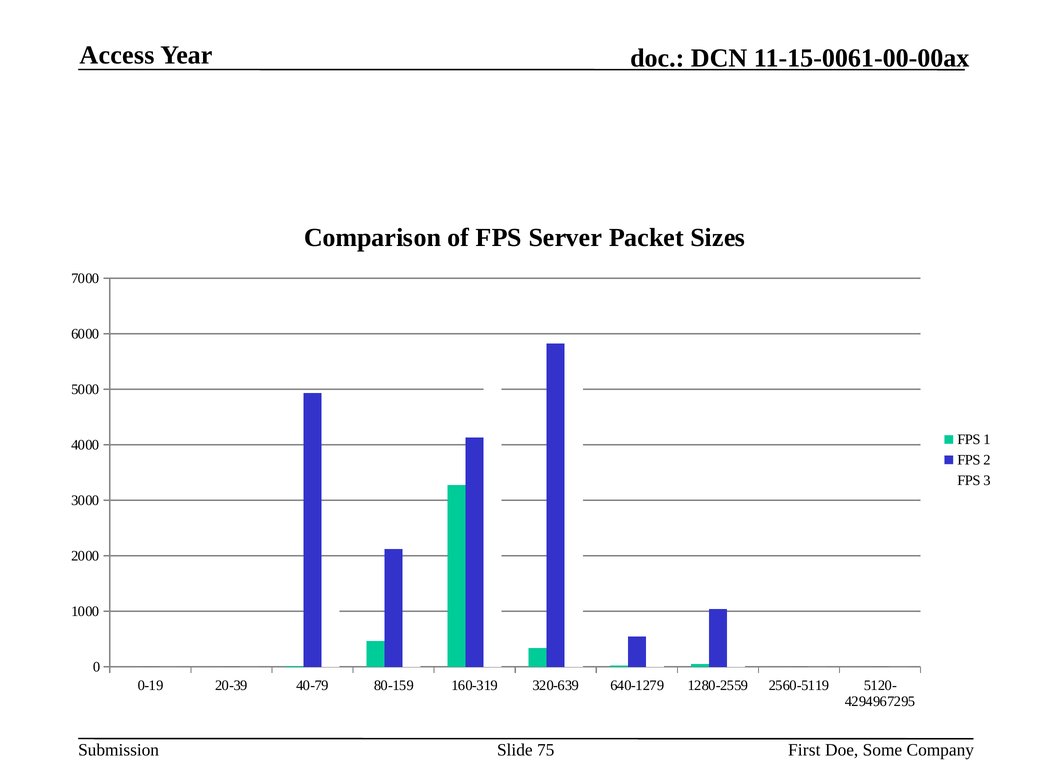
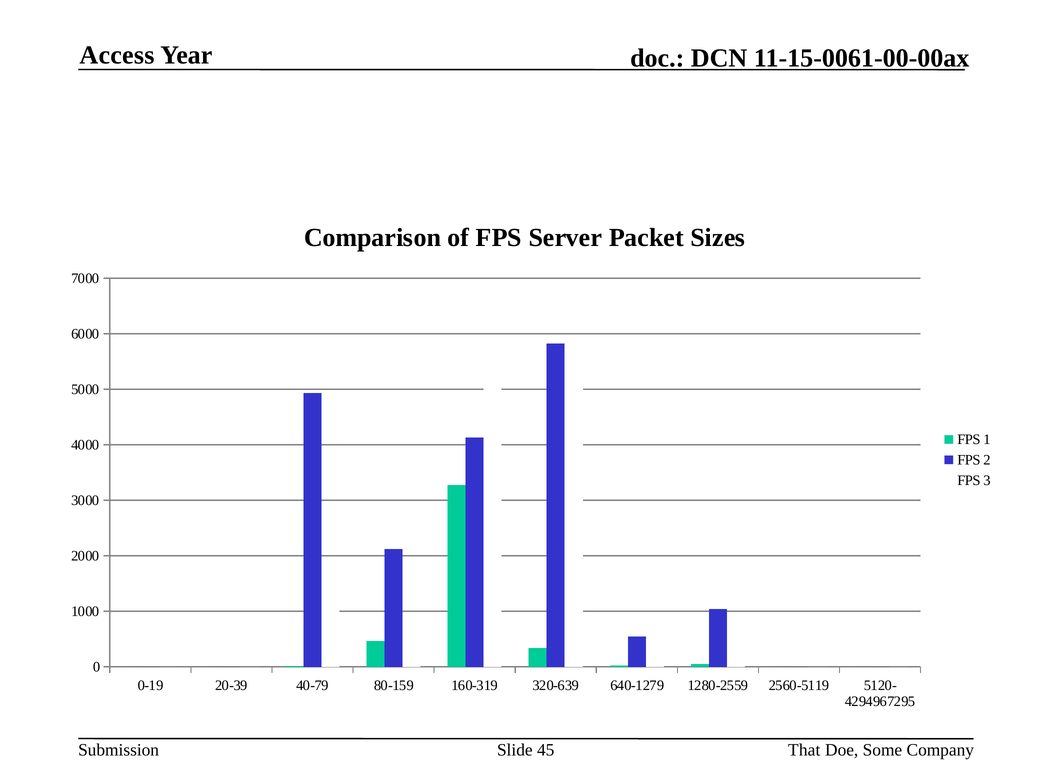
75: 75 -> 45 (546, 750)
First: First -> That (804, 750)
